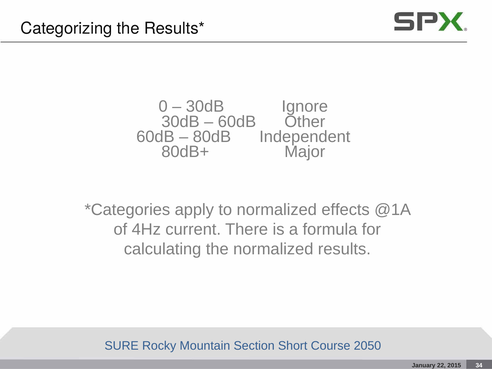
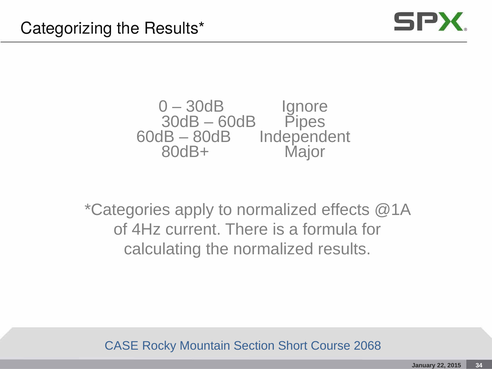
Other: Other -> Pipes (305, 122)
SURE: SURE -> CASE (122, 346)
2050: 2050 -> 2068 (367, 346)
